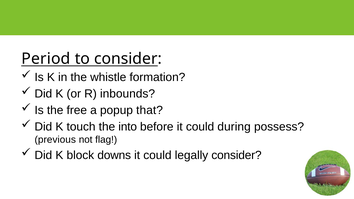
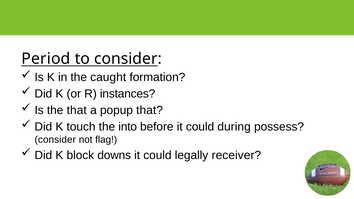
whistle: whistle -> caught (108, 77)
inbounds: inbounds -> instances (128, 94)
the free: free -> that (77, 110)
previous: previous -> consider (55, 140)
legally consider: consider -> receiver (236, 155)
